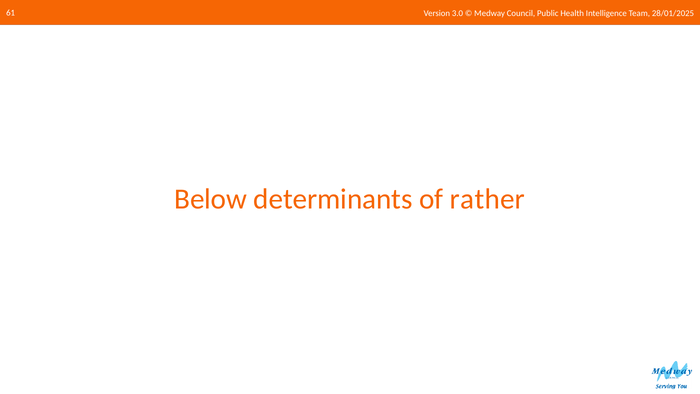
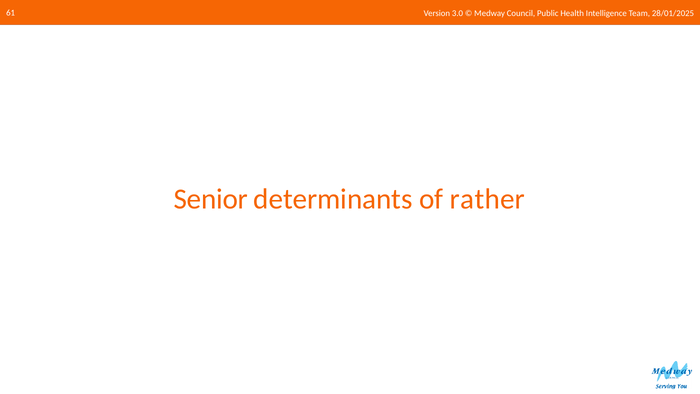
Below: Below -> Senior (211, 199)
